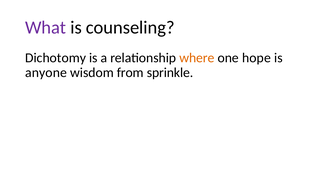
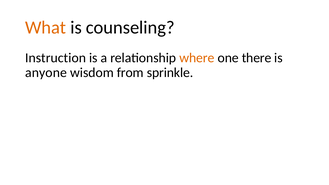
What colour: purple -> orange (46, 28)
Dichotomy: Dichotomy -> Instruction (56, 58)
hope: hope -> there (257, 58)
